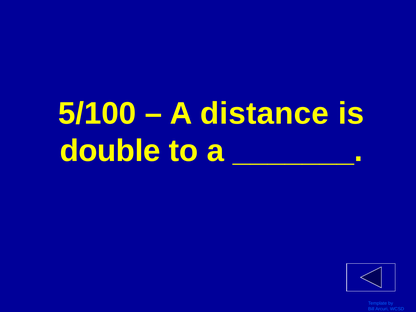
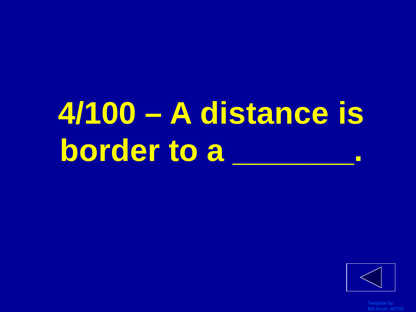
5/100: 5/100 -> 4/100 (97, 113)
double: double -> border (110, 151)
